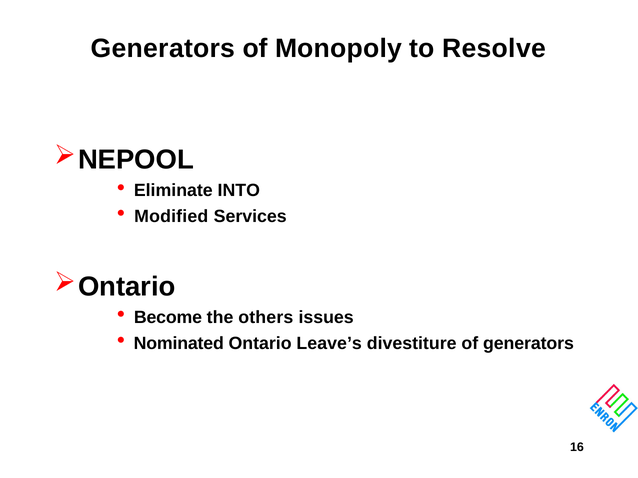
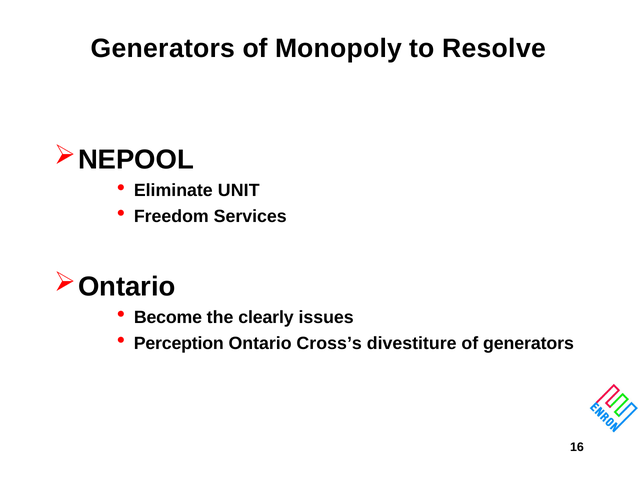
INTO: INTO -> UNIT (239, 191)
Modified: Modified -> Freedom (171, 216)
others: others -> clearly (266, 318)
Nominated: Nominated -> Perception (179, 344)
Leave’s: Leave’s -> Cross’s (329, 344)
